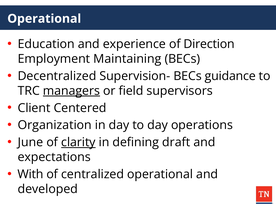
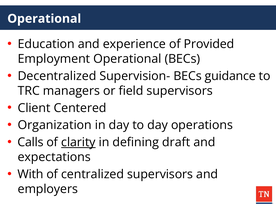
Direction: Direction -> Provided (209, 44)
Employment Maintaining: Maintaining -> Operational (127, 59)
managers underline: present -> none (71, 91)
June: June -> Calls (31, 142)
centralized operational: operational -> supervisors (160, 174)
developed: developed -> employers (48, 189)
